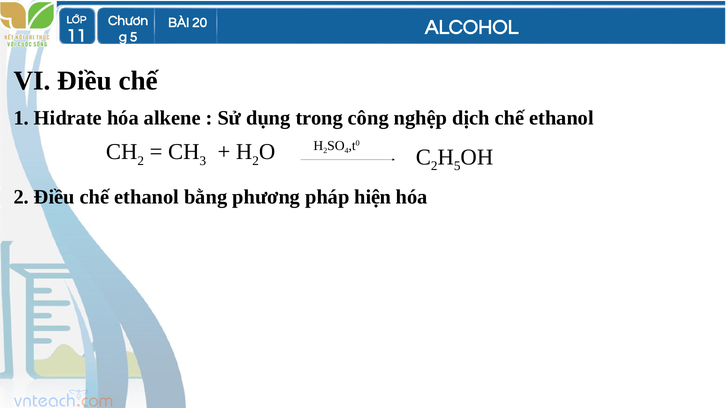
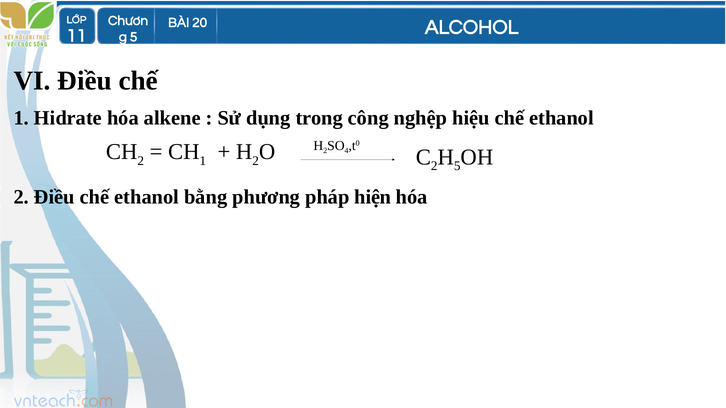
dịch: dịch -> hiệu (471, 118)
3: 3 -> 1 (203, 161)
